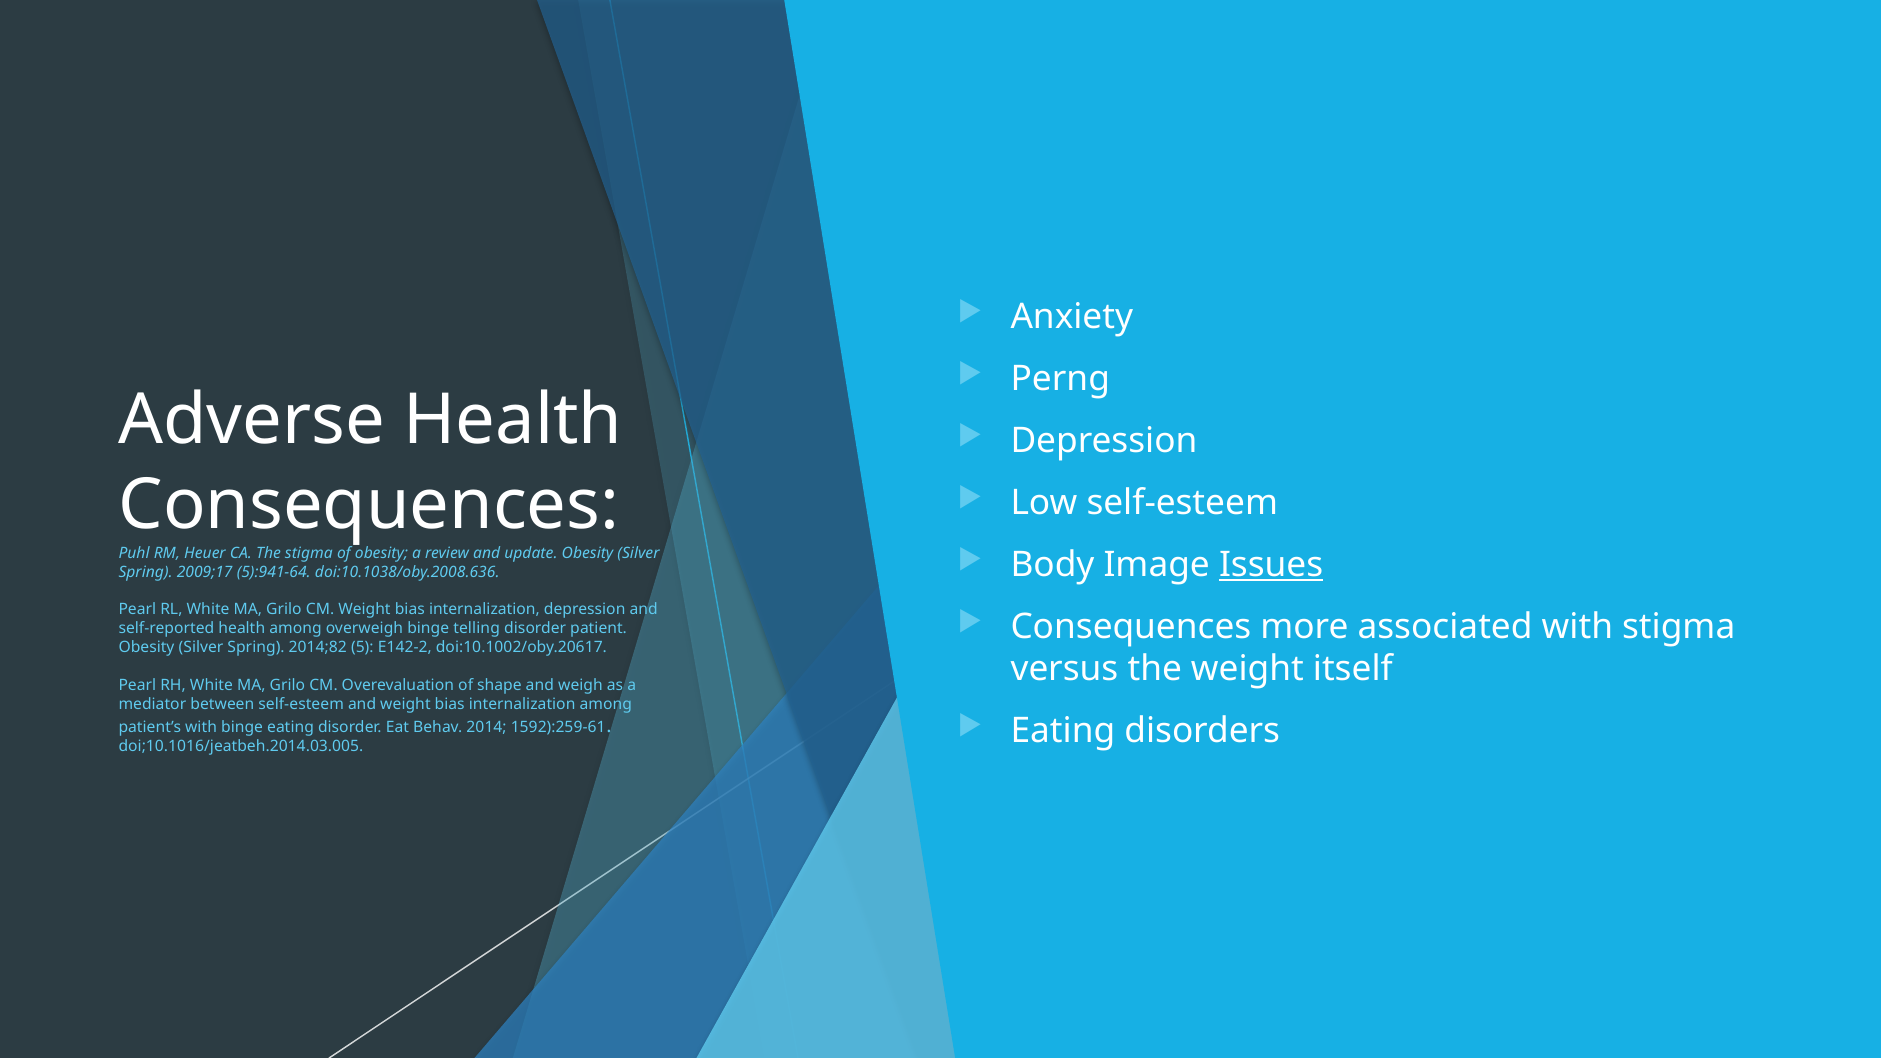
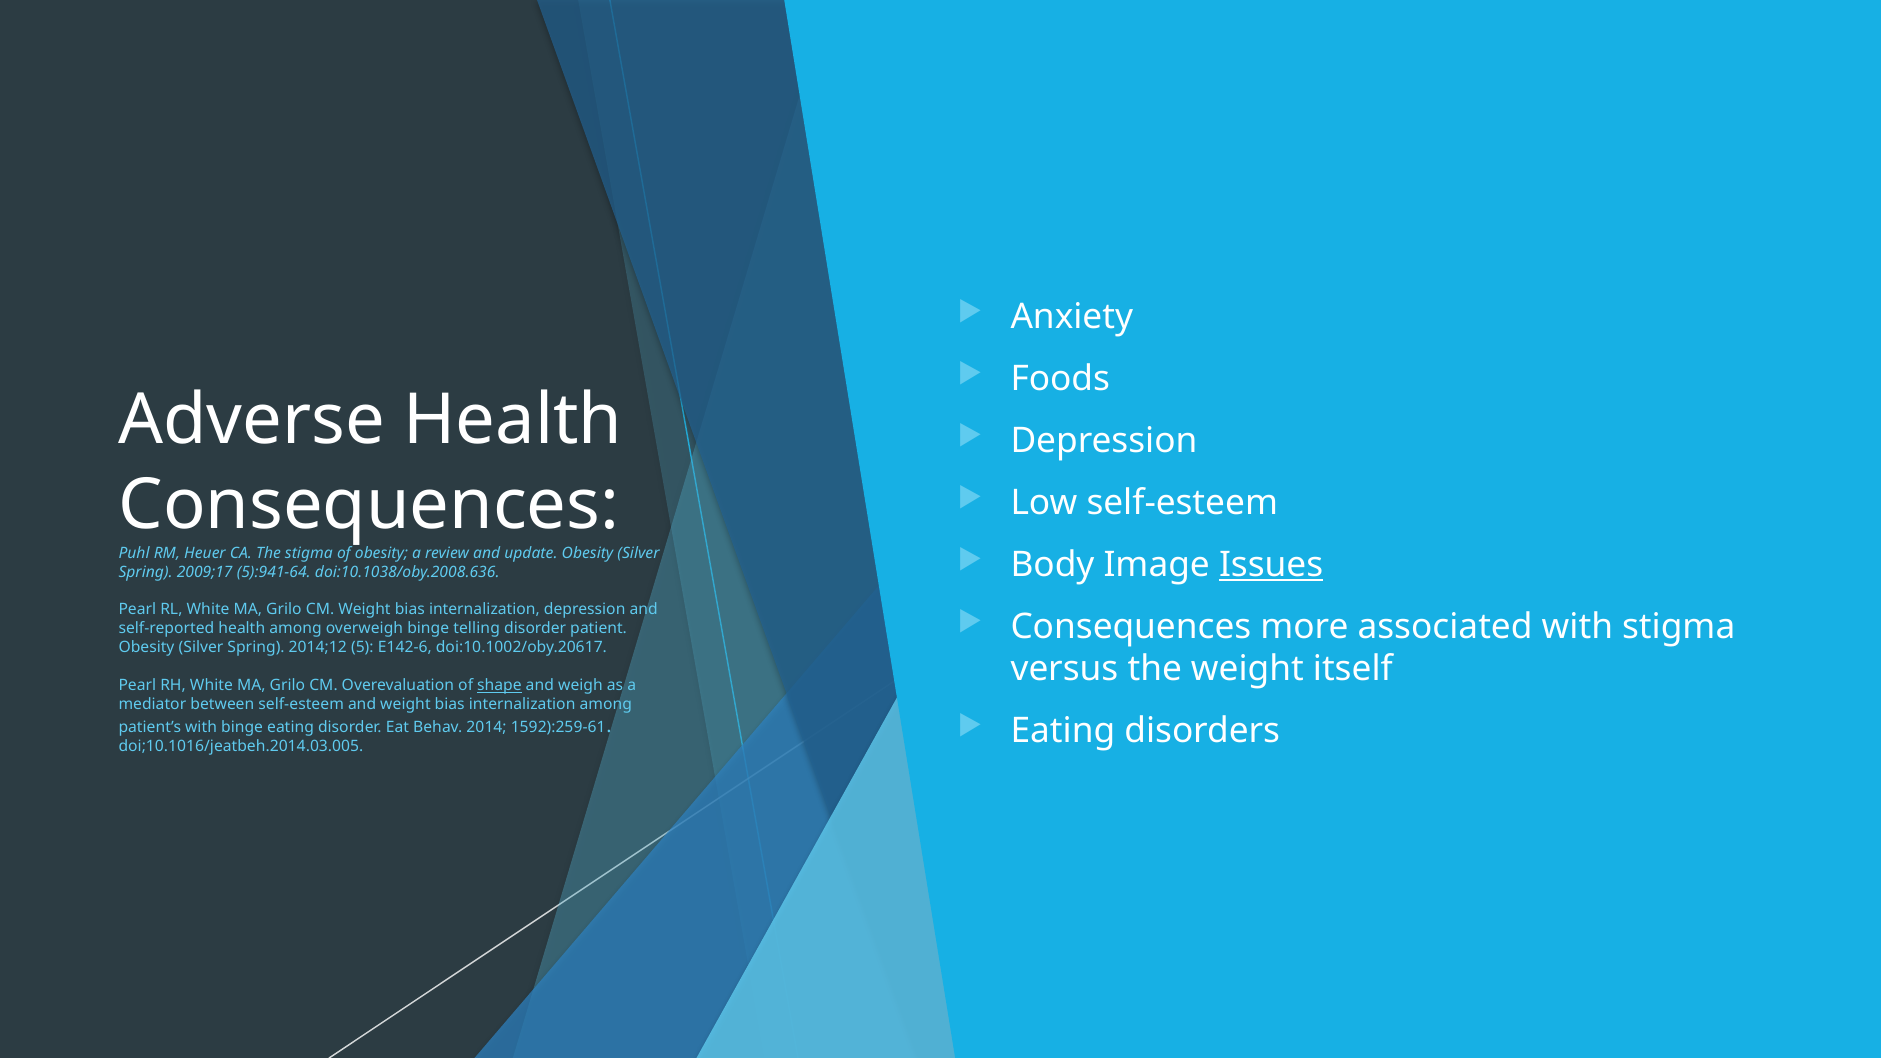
Perng: Perng -> Foods (1060, 379)
2014;82: 2014;82 -> 2014;12 (318, 648)
E142-2: E142-2 -> E142-6 (405, 648)
shape underline: none -> present (499, 686)
